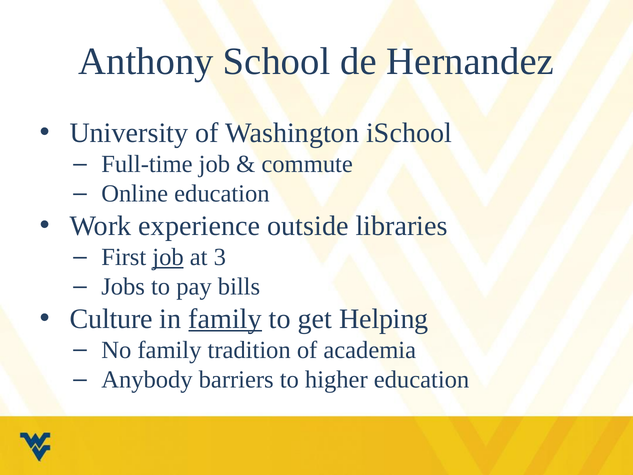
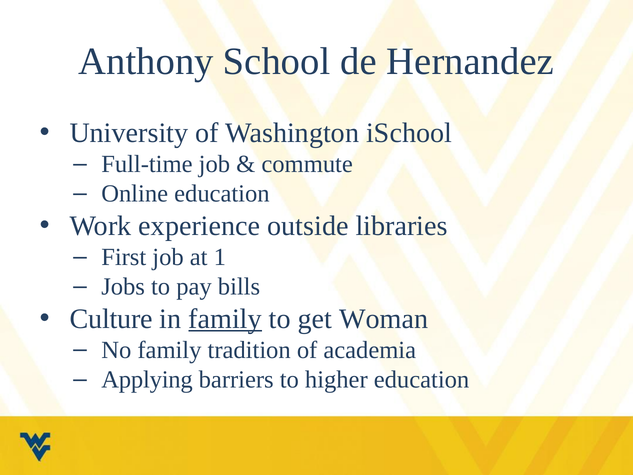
job underline: present -> none (168, 257)
3: 3 -> 1 (220, 257)
Helping: Helping -> Woman (384, 319)
Anybody: Anybody -> Applying (147, 380)
